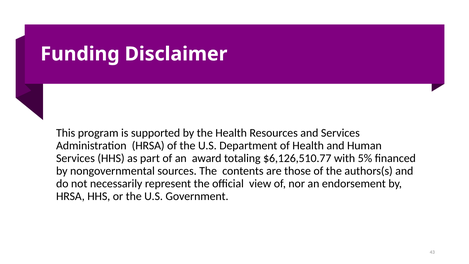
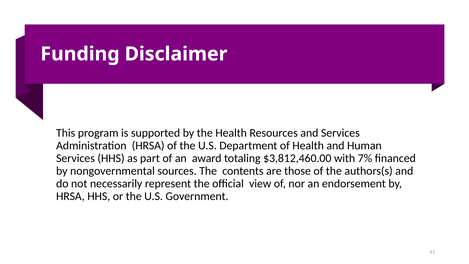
$6,126,510.77: $6,126,510.77 -> $3,812,460.00 (297, 158)
5%: 5% -> 7% (365, 158)
